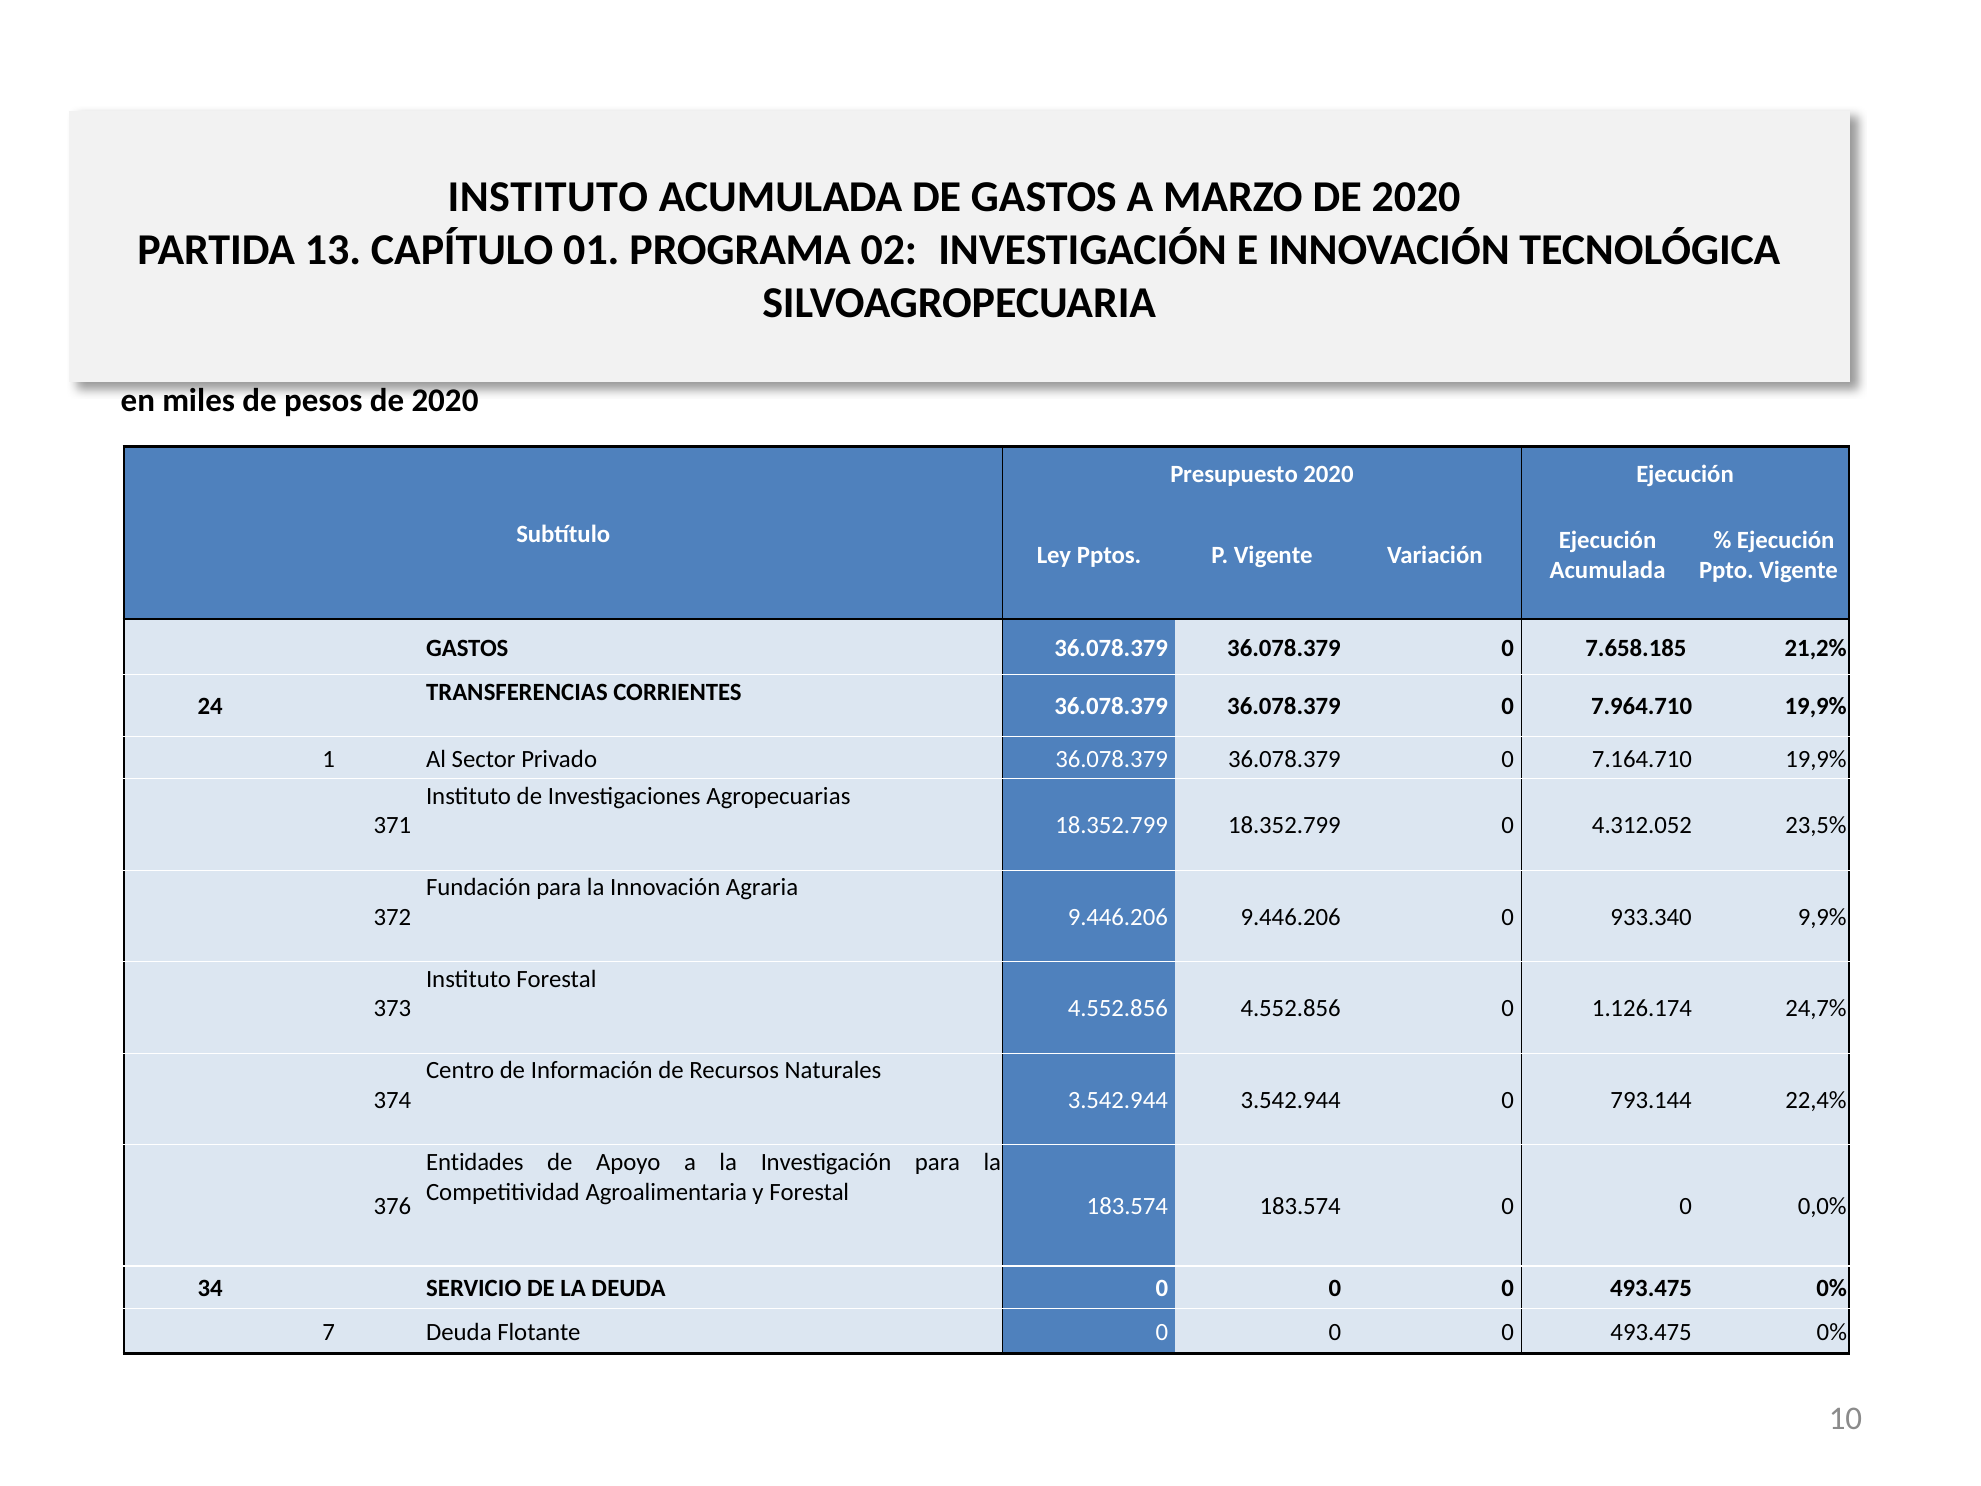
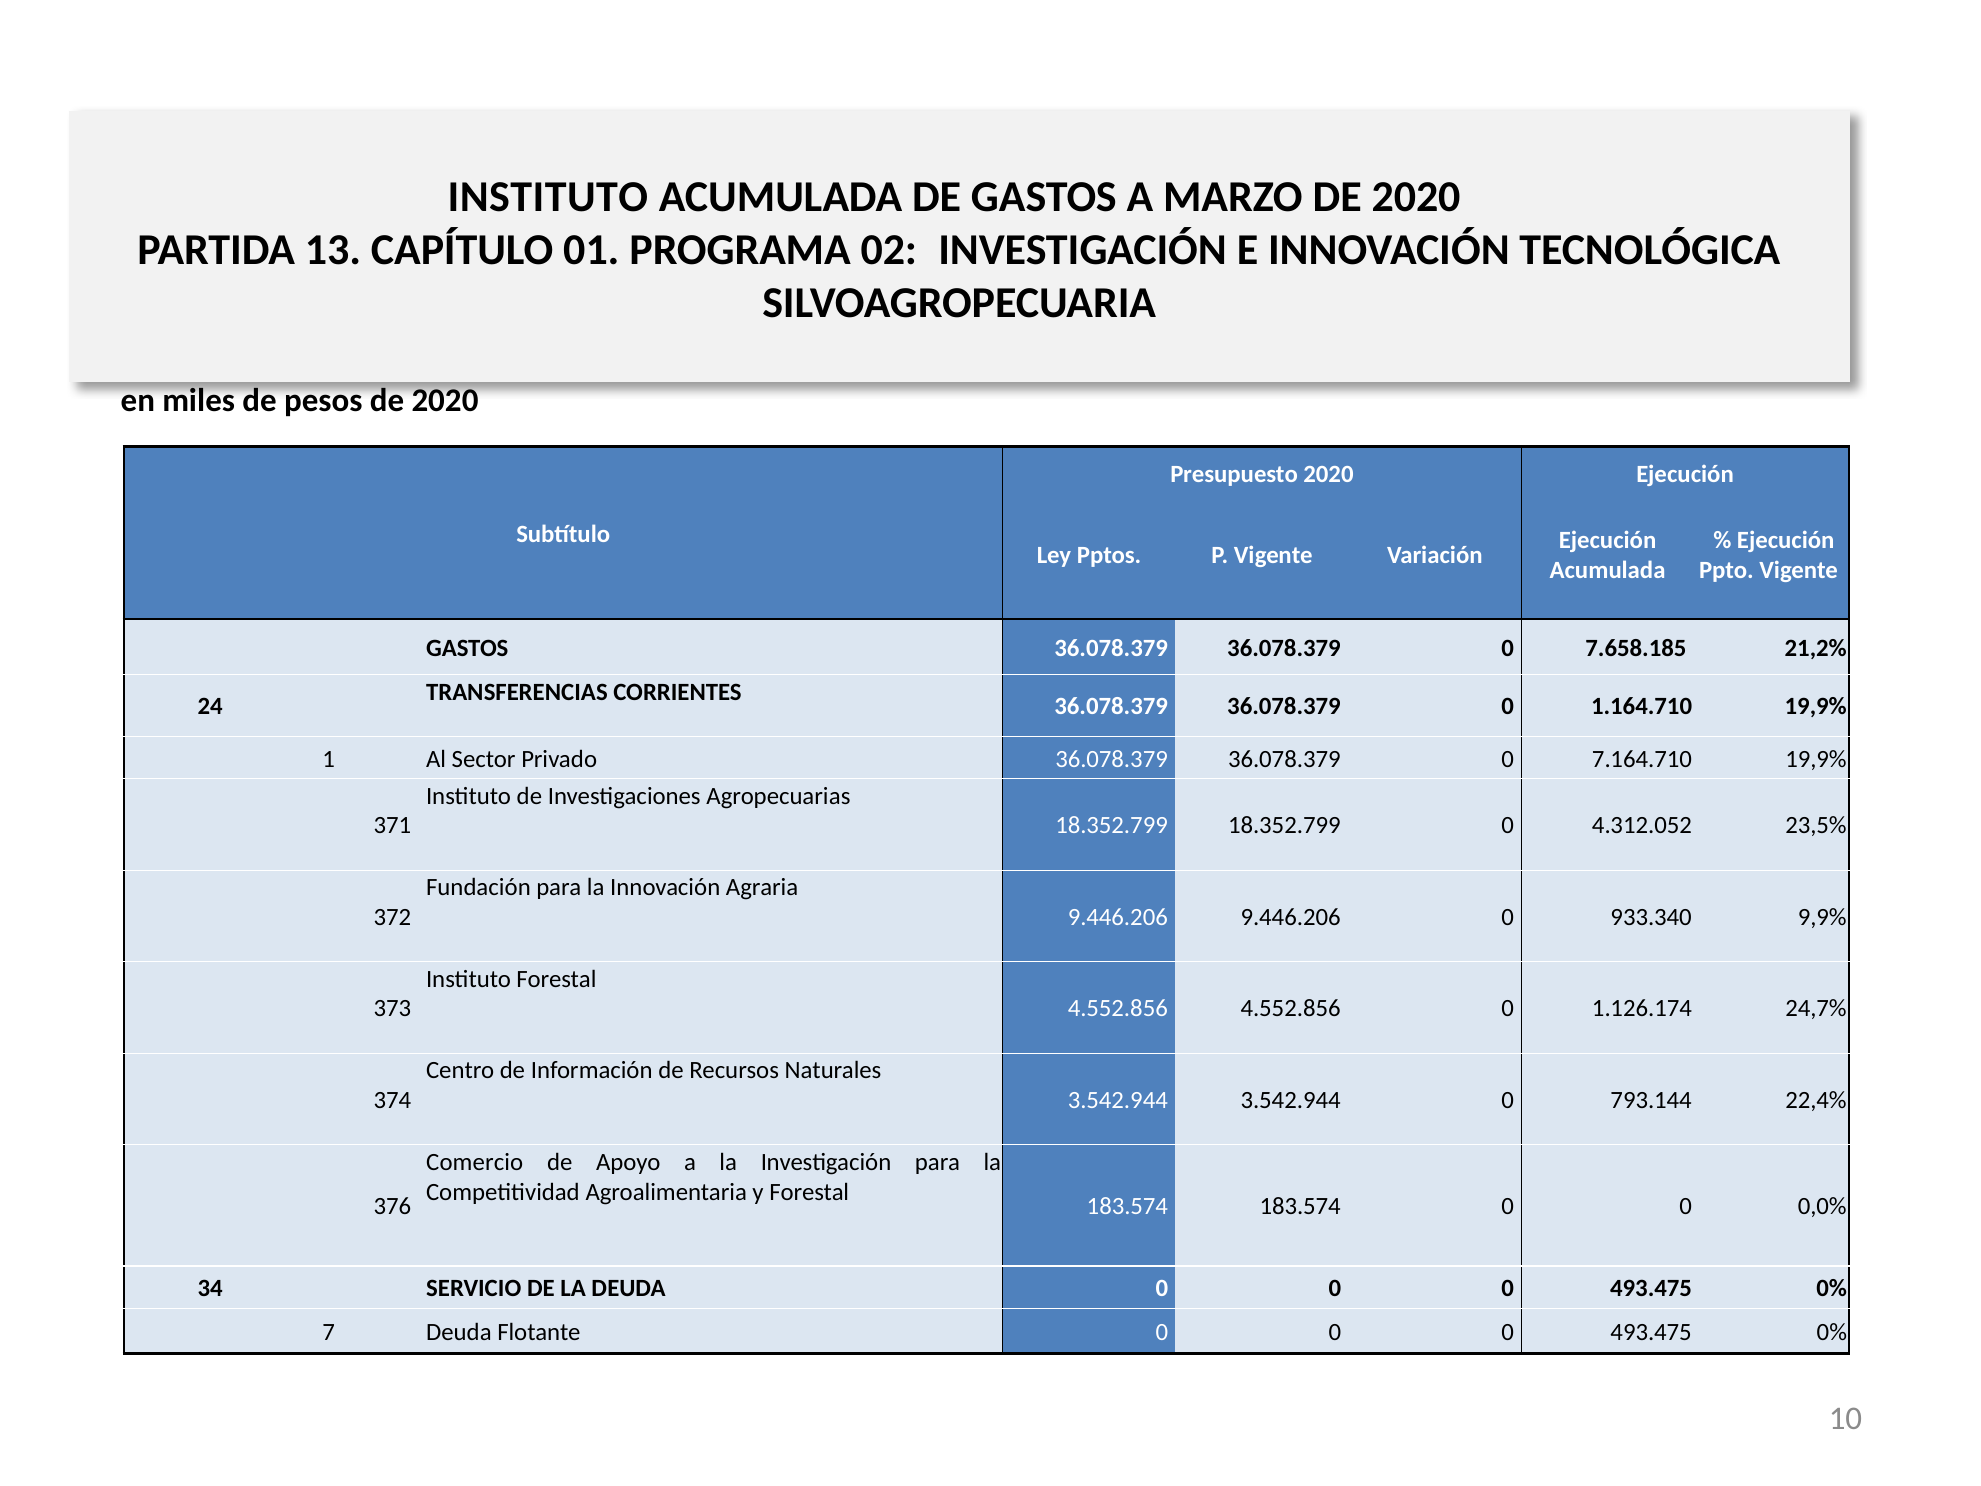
7.964.710: 7.964.710 -> 1.164.710 (1642, 707)
Entidades: Entidades -> Comercio (475, 1162)
